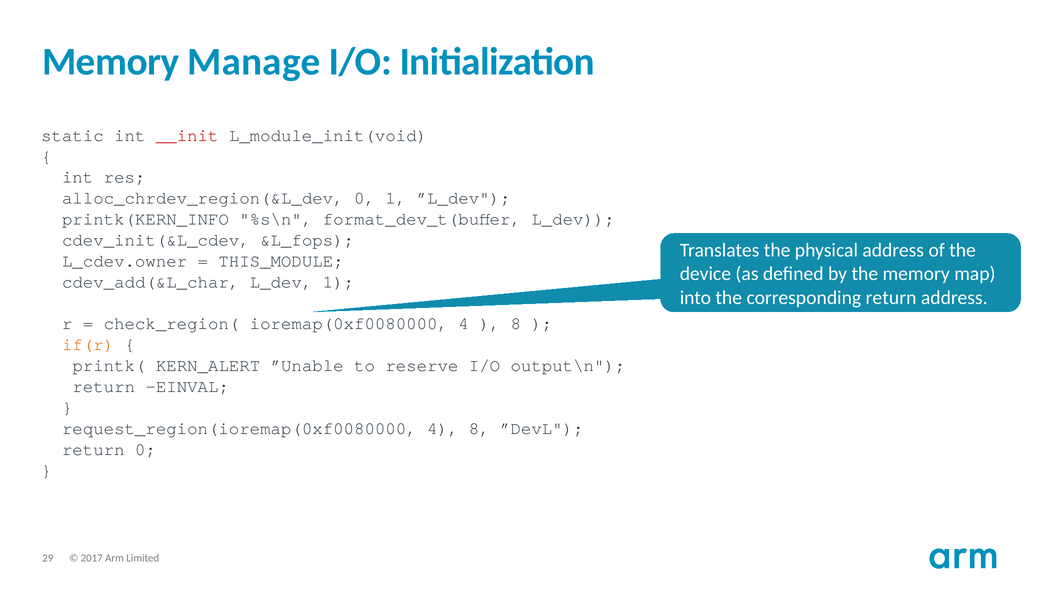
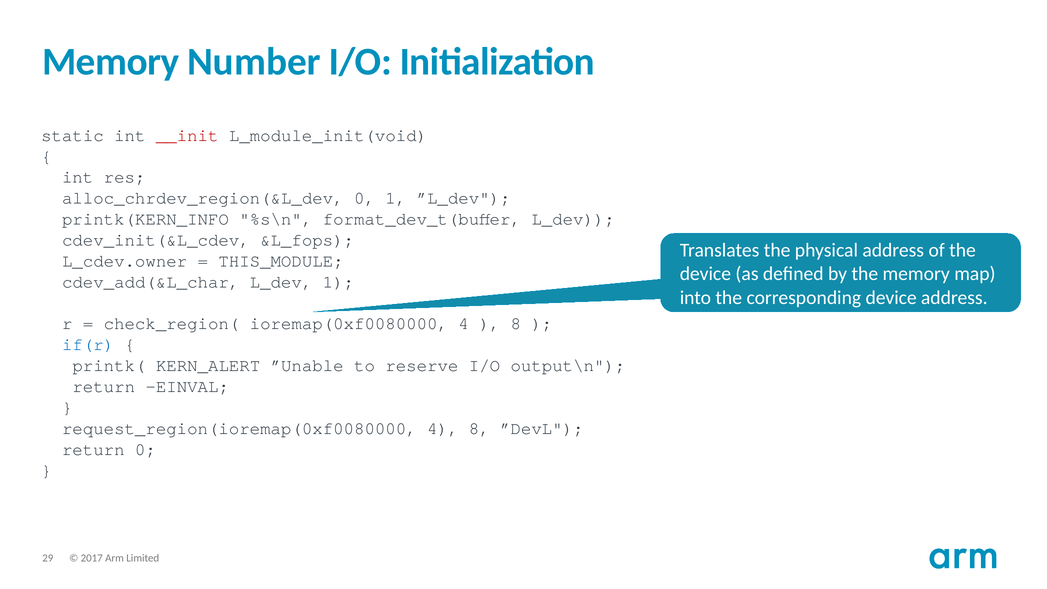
Manage: Manage -> Number (254, 62)
corresponding return: return -> device (891, 298)
if(r colour: orange -> blue (88, 345)
